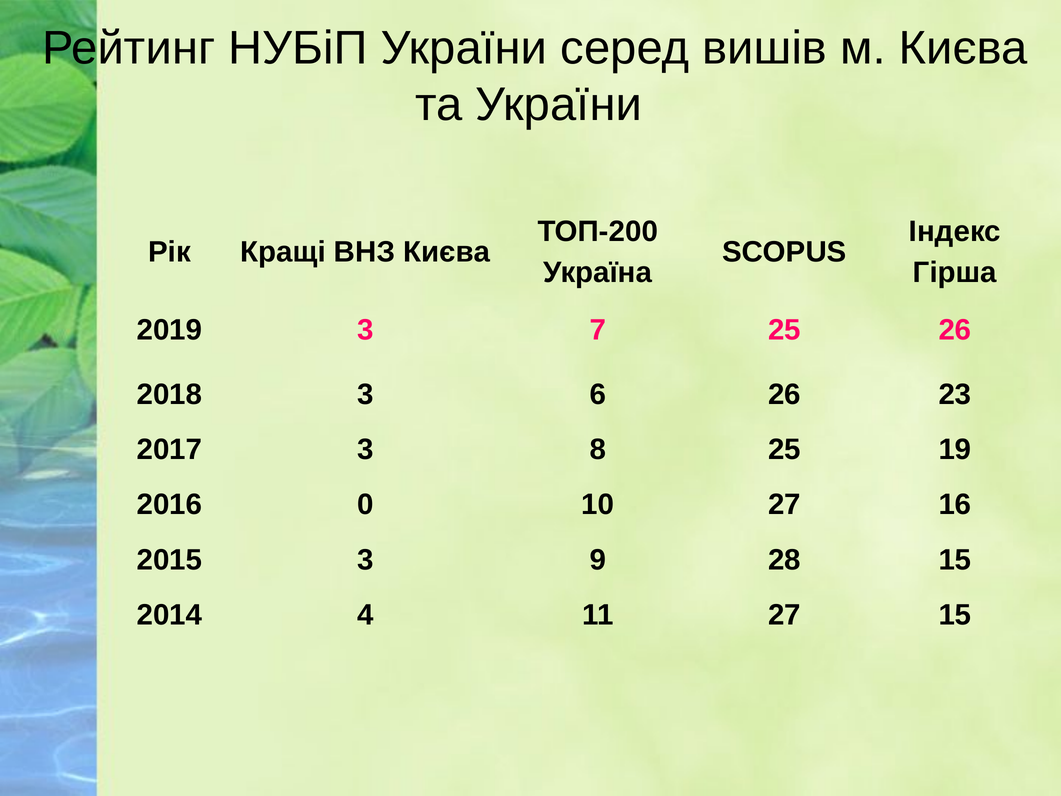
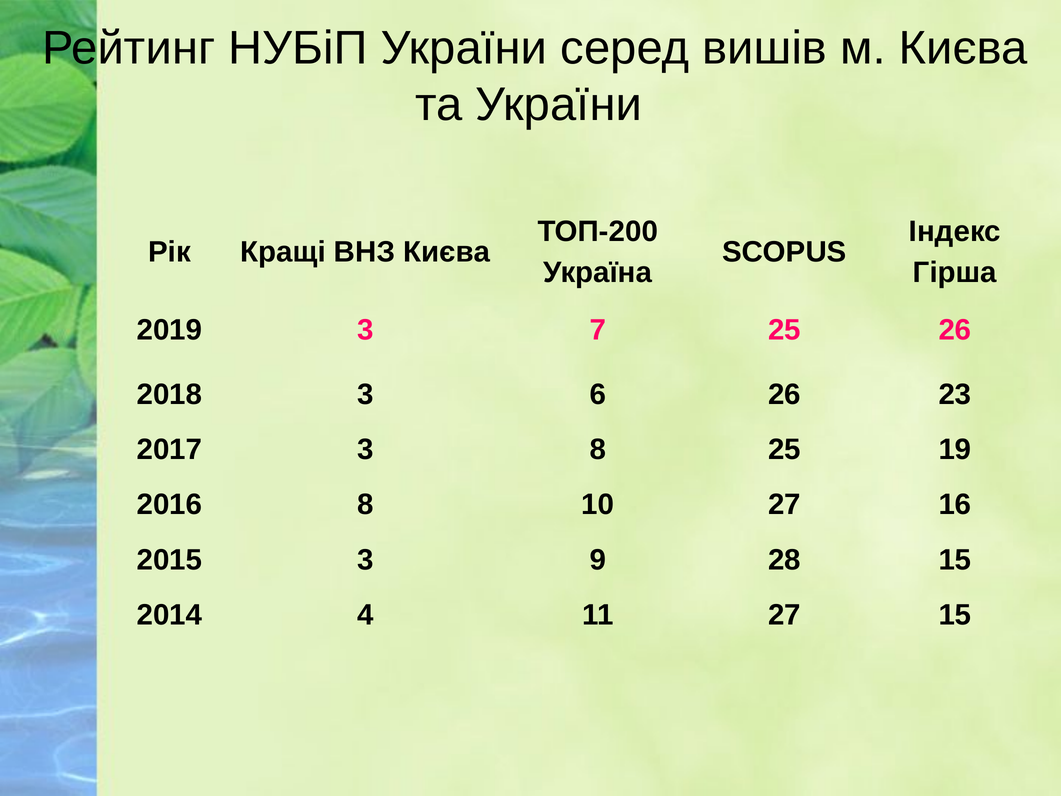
2016 0: 0 -> 8 (365, 505)
